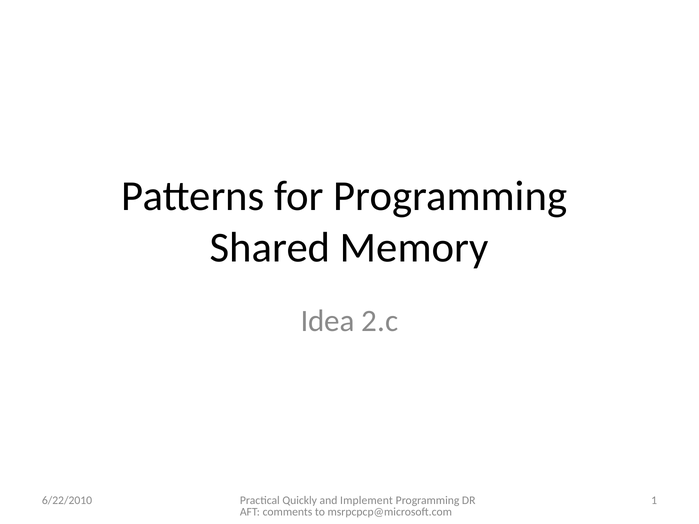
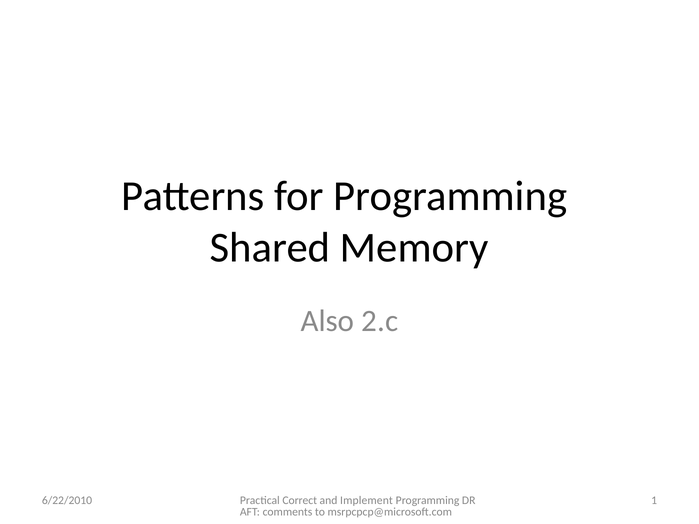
Idea: Idea -> Also (328, 321)
Quickly: Quickly -> Correct (300, 501)
